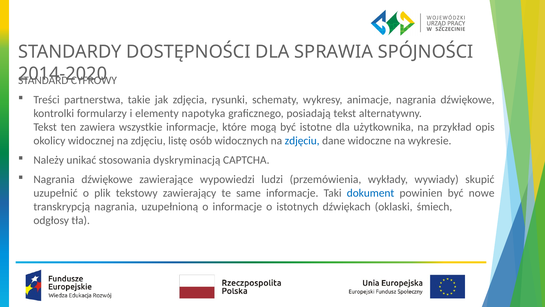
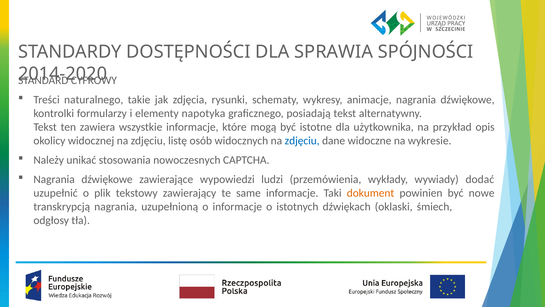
partnerstwa: partnerstwa -> naturalnego (94, 100)
dyskryminacją: dyskryminacją -> nowoczesnych (187, 160)
skupić: skupić -> dodać (480, 179)
dokument colour: blue -> orange (371, 193)
